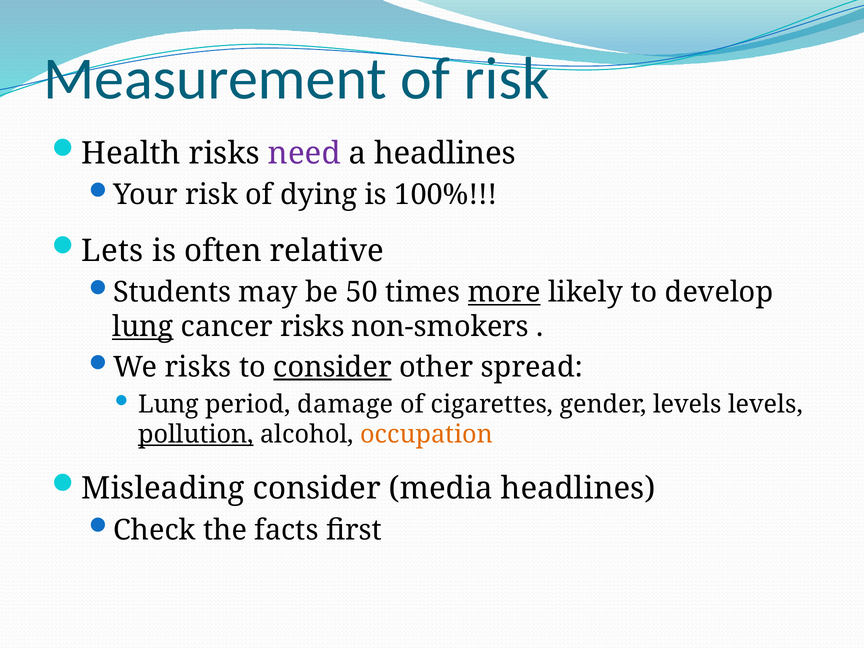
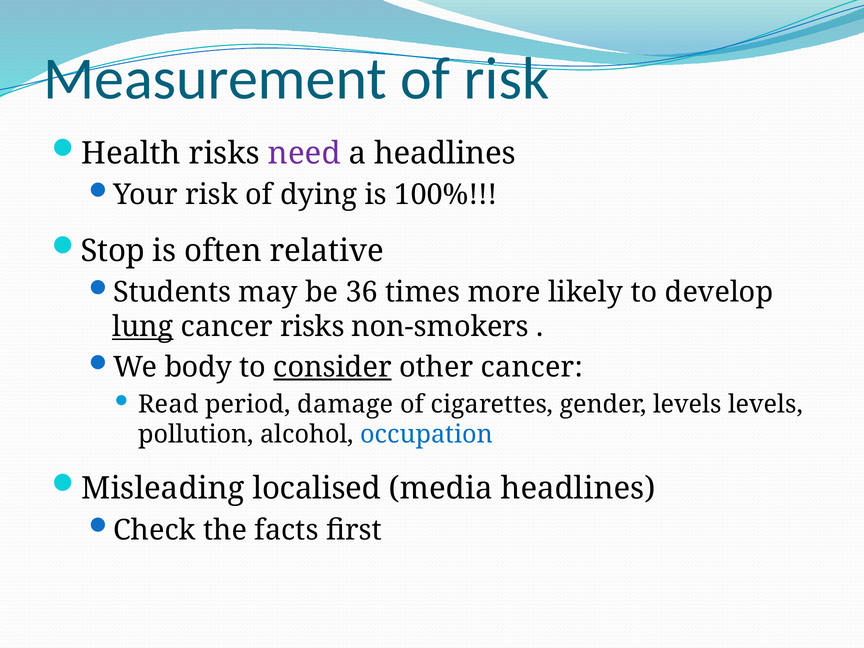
Lets: Lets -> Stop (113, 251)
50: 50 -> 36 (362, 292)
more underline: present -> none (504, 292)
We risks: risks -> body (198, 367)
other spread: spread -> cancer (532, 367)
Lung: Lung -> Read (168, 404)
pollution underline: present -> none (196, 435)
occupation colour: orange -> blue (427, 435)
Misleading consider: consider -> localised (317, 488)
